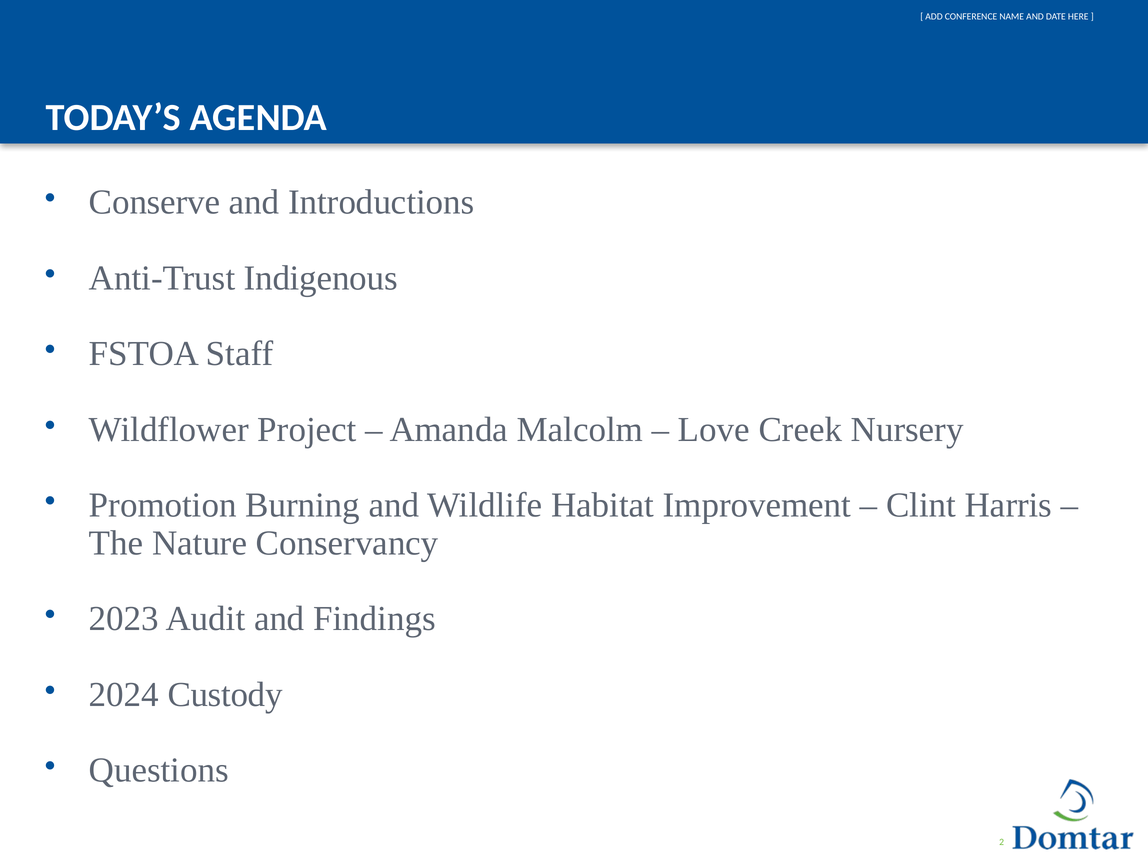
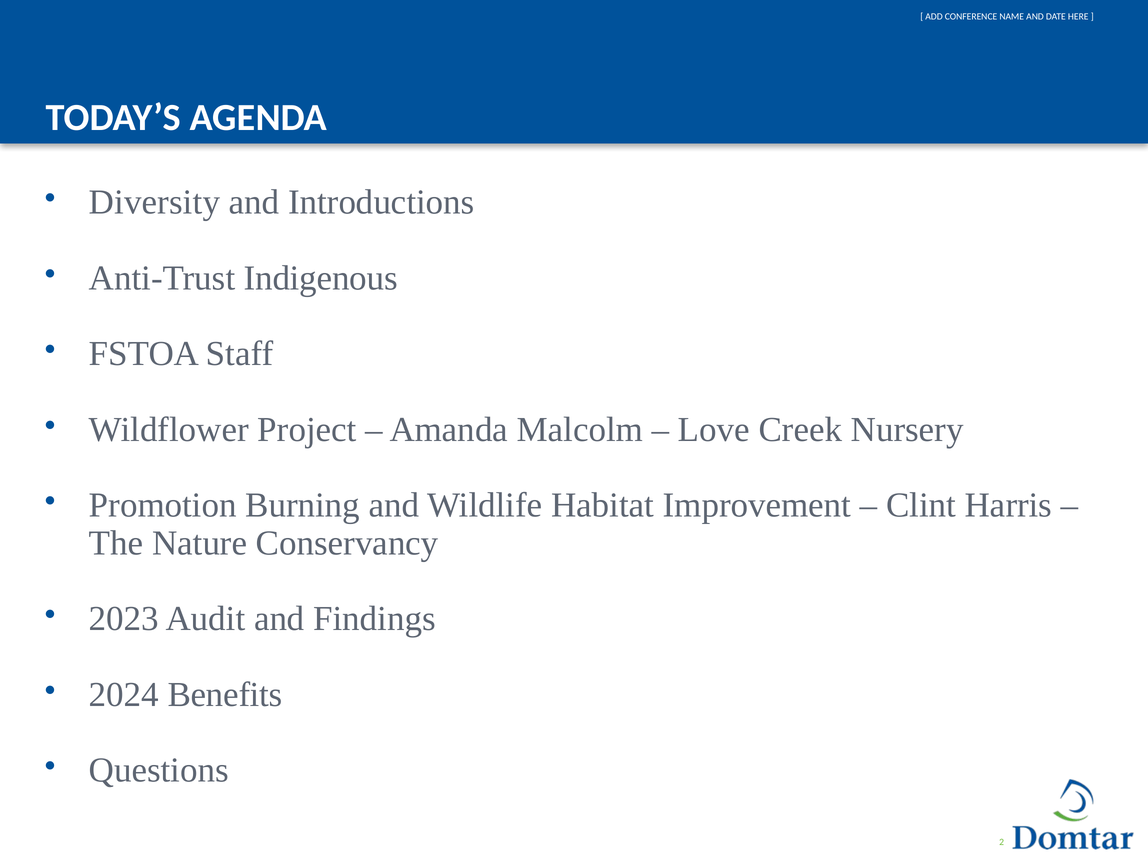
Conserve: Conserve -> Diversity (155, 202)
Custody: Custody -> Benefits (225, 695)
